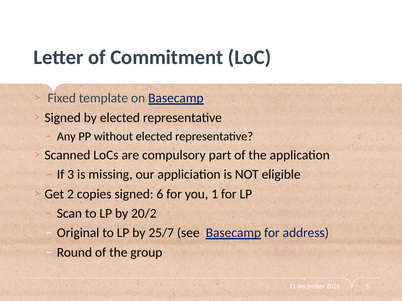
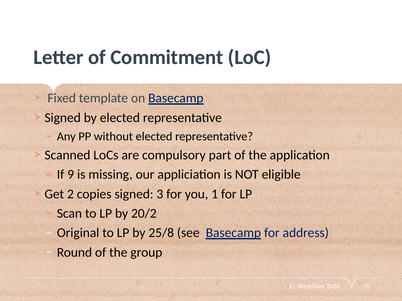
3: 3 -> 9 (71, 175)
6: 6 -> 3 (160, 194)
25/7: 25/7 -> 25/8 (161, 233)
